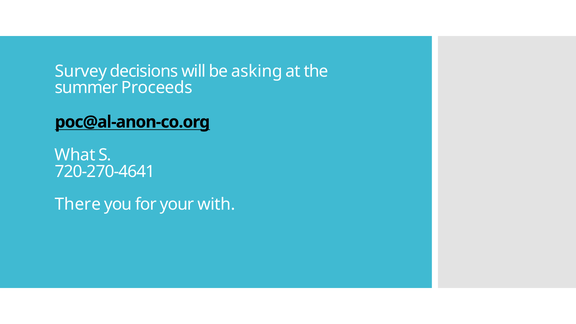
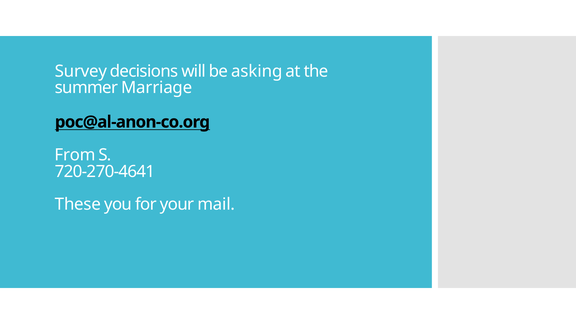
Proceeds: Proceeds -> Marriage (157, 88)
What: What -> From (75, 155)
There: There -> These (78, 204)
with: with -> mail (216, 204)
